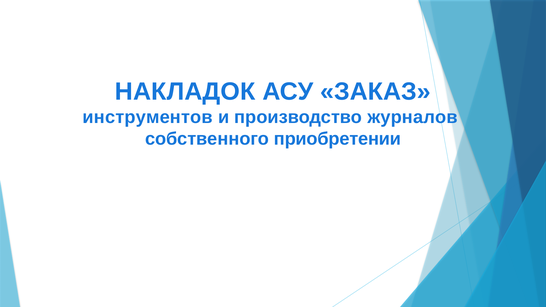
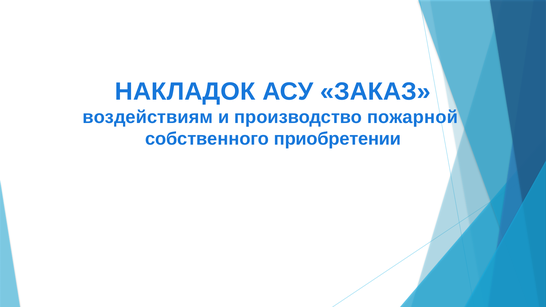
инструментов: инструментов -> воздействиям (148, 117)
журналов: журналов -> пожарной (413, 117)
